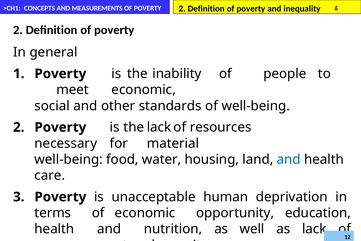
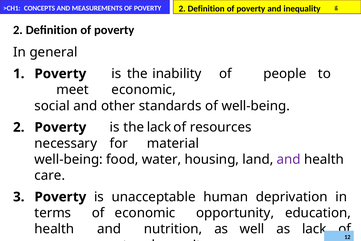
and colour: blue -> purple (289, 159)
